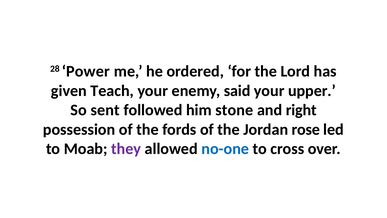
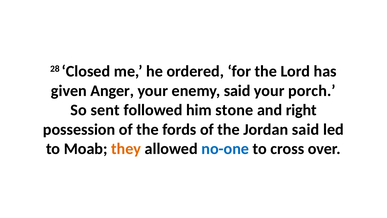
Power: Power -> Closed (86, 71)
Teach: Teach -> Anger (112, 91)
upper: upper -> porch (312, 91)
Jordan rose: rose -> said (306, 129)
they colour: purple -> orange (126, 149)
